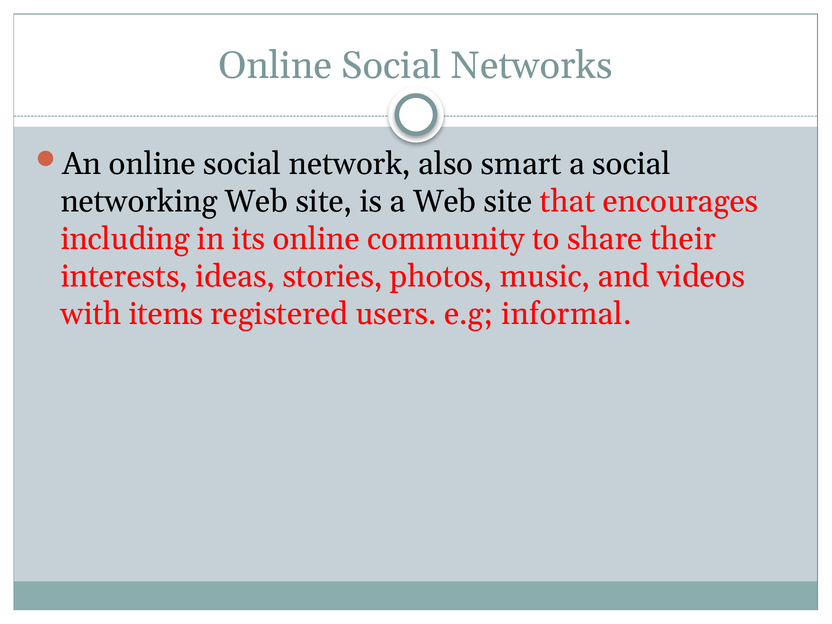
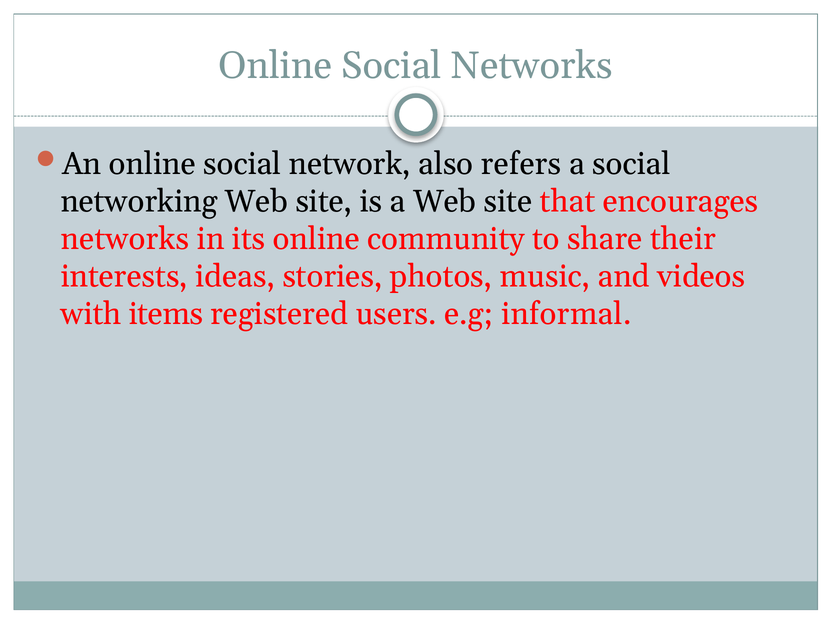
smart: smart -> refers (521, 164)
including: including -> networks (125, 239)
